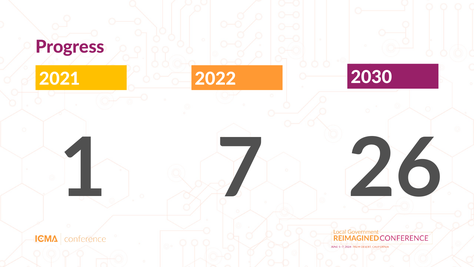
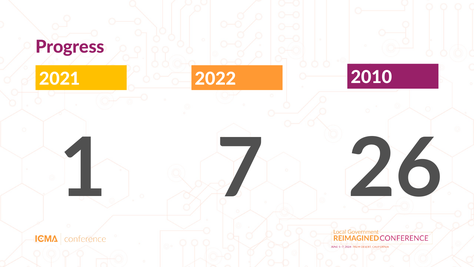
2030: 2030 -> 2010 (371, 77)
